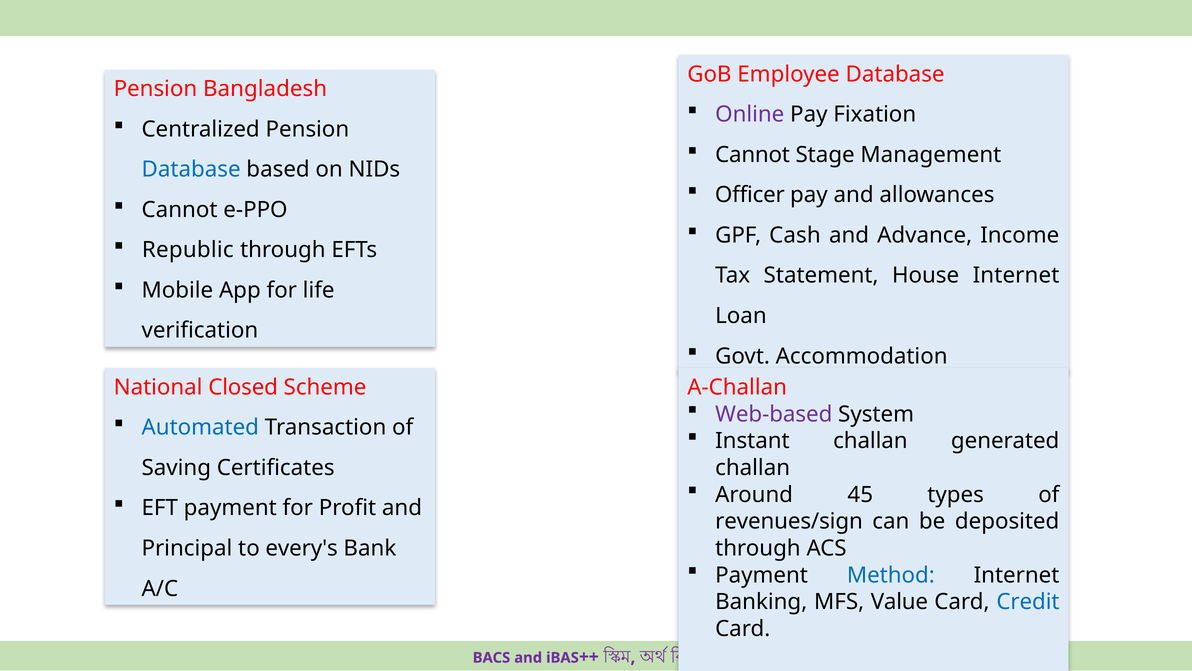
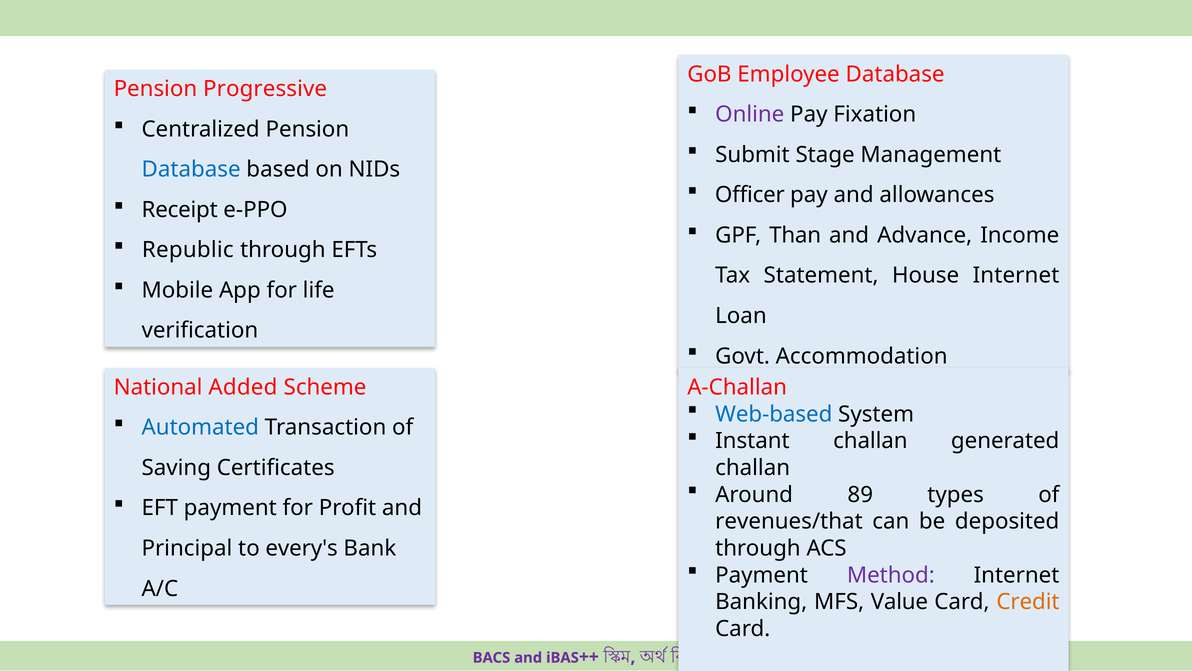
Bangladesh: Bangladesh -> Progressive (265, 89)
Cannot: Cannot -> Submit (752, 155)
Cannot: Cannot -> Receipt (180, 210)
Cash: Cash -> Than (795, 235)
Closed: Closed -> Added (243, 387)
Web-based colour: purple -> blue (774, 414)
45: 45 -> 89 (860, 494)
revenues/sign: revenues/sign -> revenues/that (789, 521)
Method colour: blue -> purple (891, 575)
Credit colour: blue -> orange (1028, 602)
